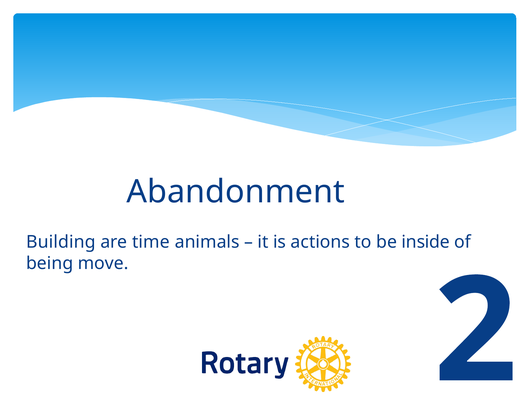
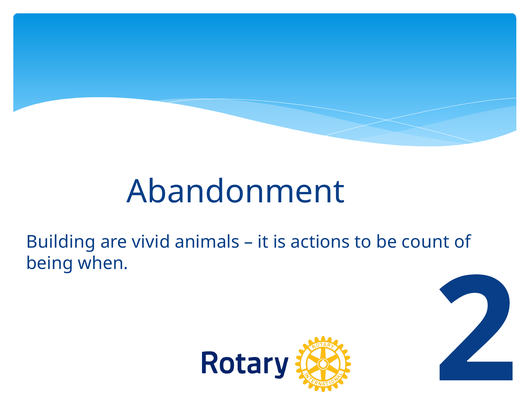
time: time -> vivid (151, 242)
inside: inside -> count (426, 242)
move: move -> when (103, 263)
